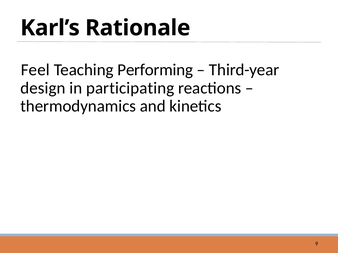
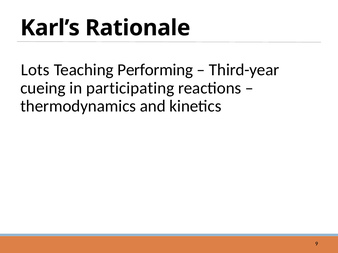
Feel: Feel -> Lots (35, 70)
design: design -> cueing (43, 88)
